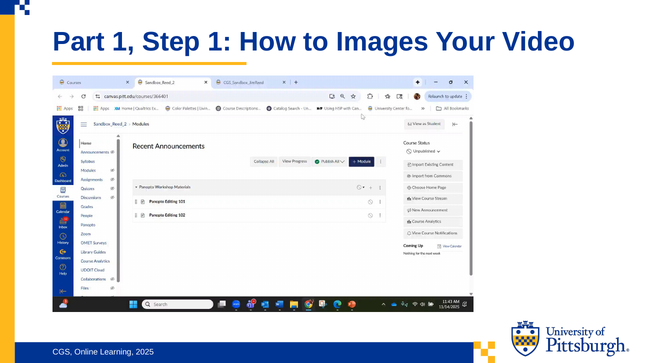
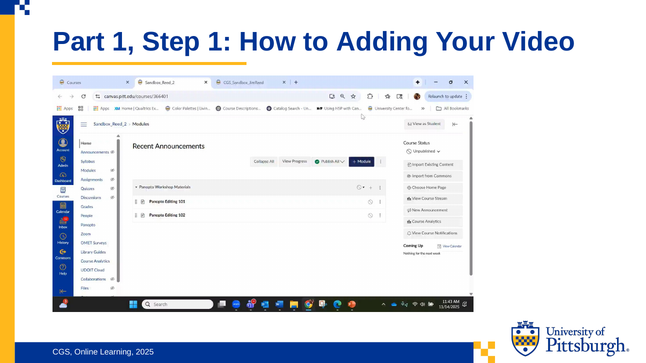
Images: Images -> Adding (383, 42)
